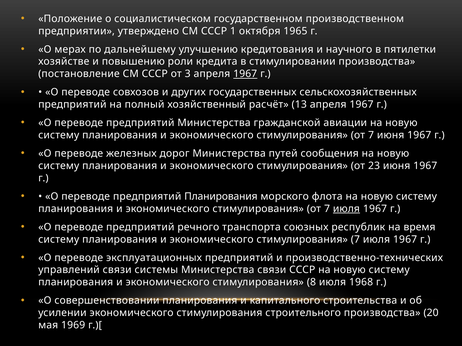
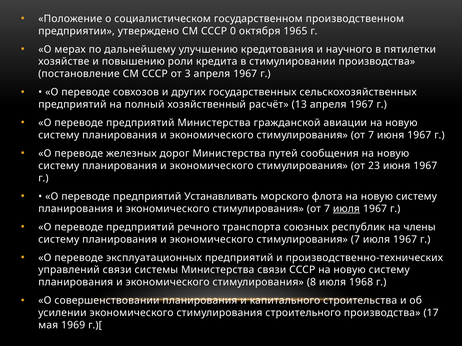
1: 1 -> 0 (233, 31)
1967 underline: present -> none (245, 74)
предприятий Планирования: Планирования -> Устанавливать (221, 197)
время: время -> члены (419, 227)
20: 20 -> 17 (431, 313)
